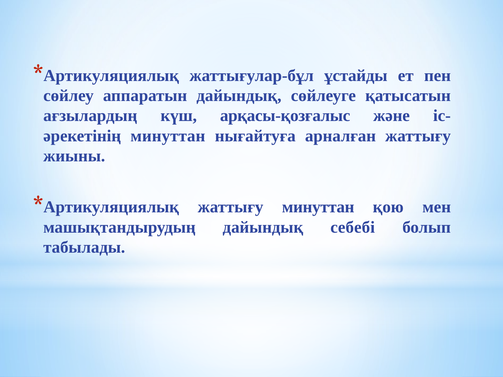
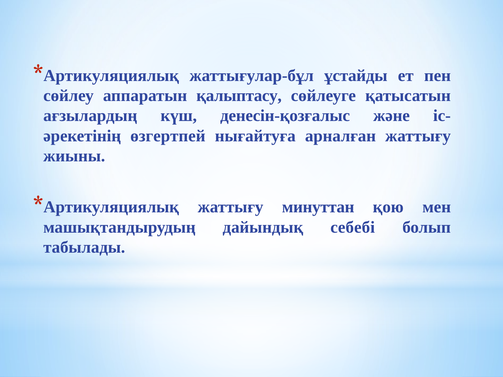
аппаратын дайындық: дайындық -> қалыптасу (239, 96)
арқасы-қозғалыс: арқасы-қозғалыс -> денесін-қозғалыс (285, 116)
минуттан: минуттан -> өзгертпей (168, 136)
